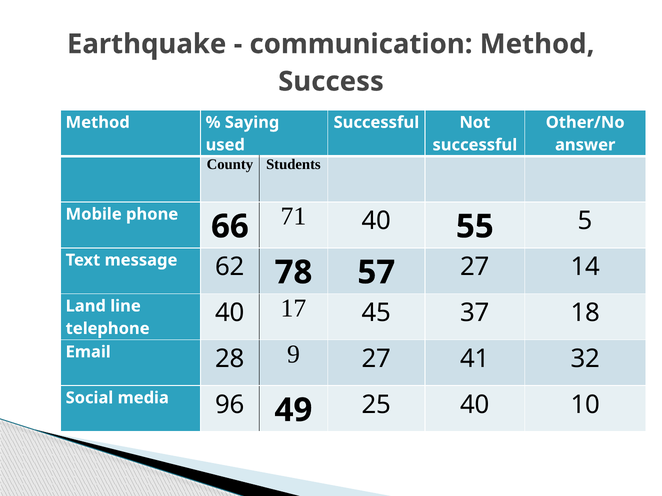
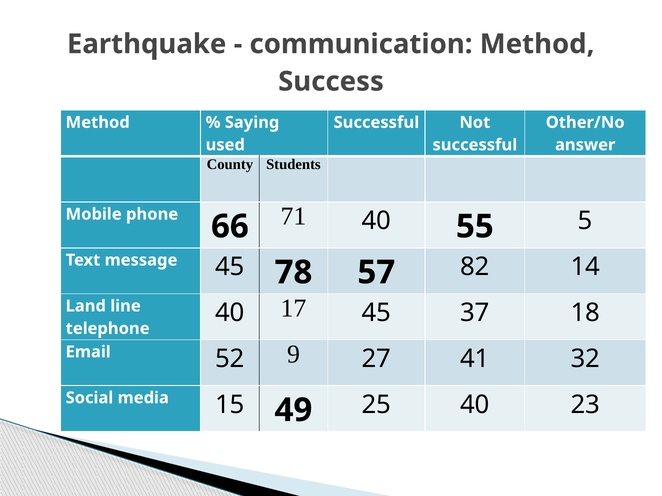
message 62: 62 -> 45 (230, 267)
27: 27 -> 82 (475, 267)
28: 28 -> 52 (230, 359)
96: 96 -> 15 (230, 405)
10: 10 -> 23 (585, 405)
